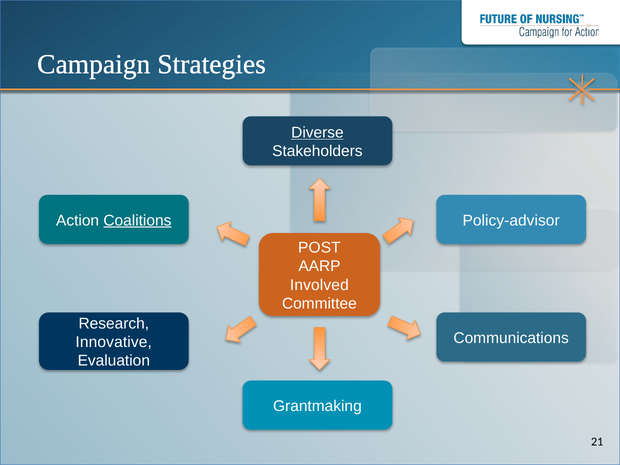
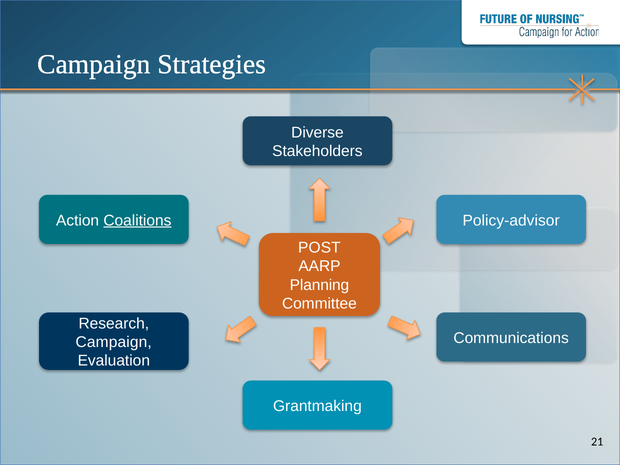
Diverse underline: present -> none (317, 133)
Involved: Involved -> Planning (319, 285)
Innovative: Innovative -> Campaign (114, 342)
